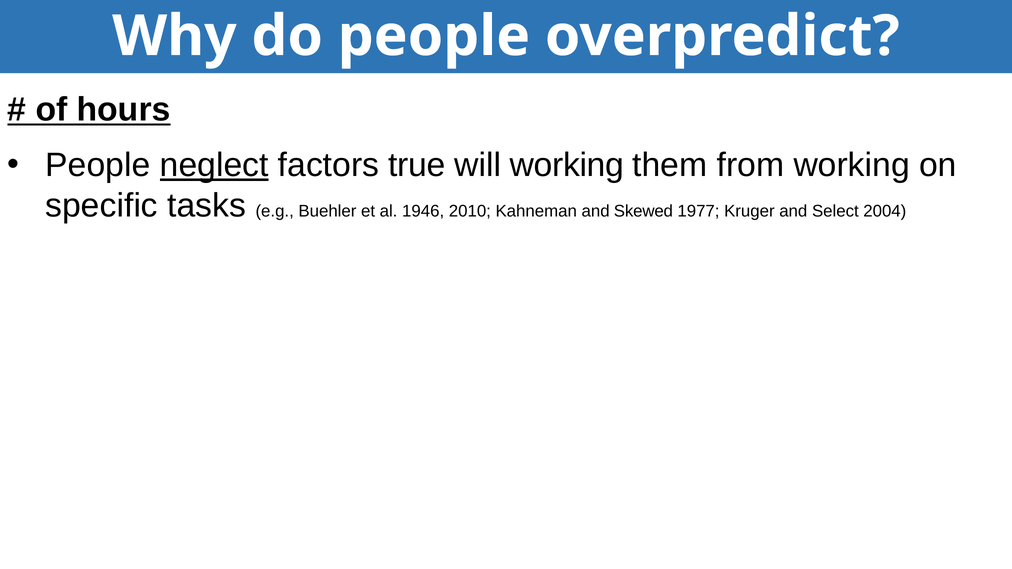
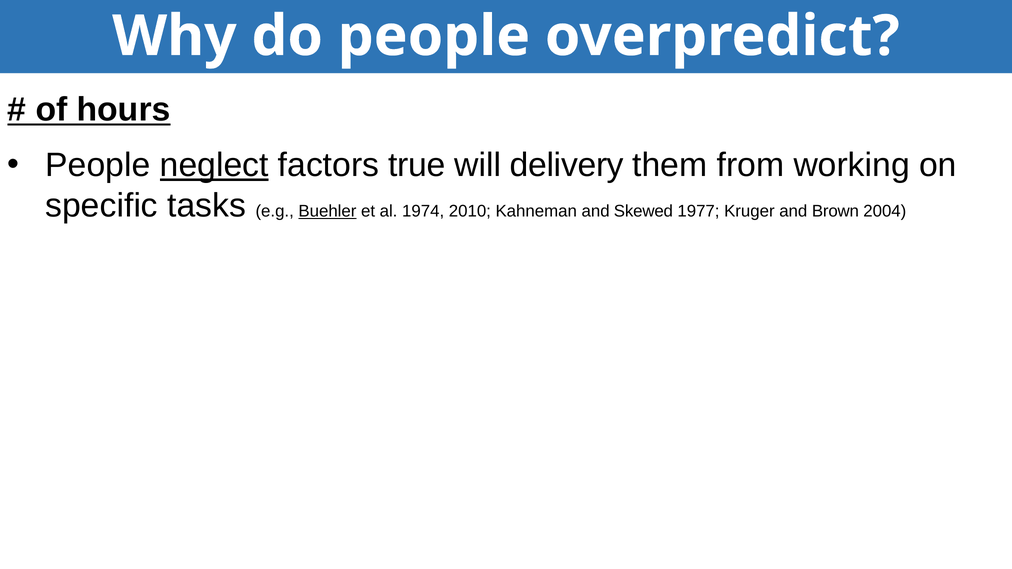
will working: working -> delivery (567, 165)
Buehler underline: none -> present (327, 211)
1946: 1946 -> 1974 (423, 211)
Select: Select -> Brown (835, 211)
